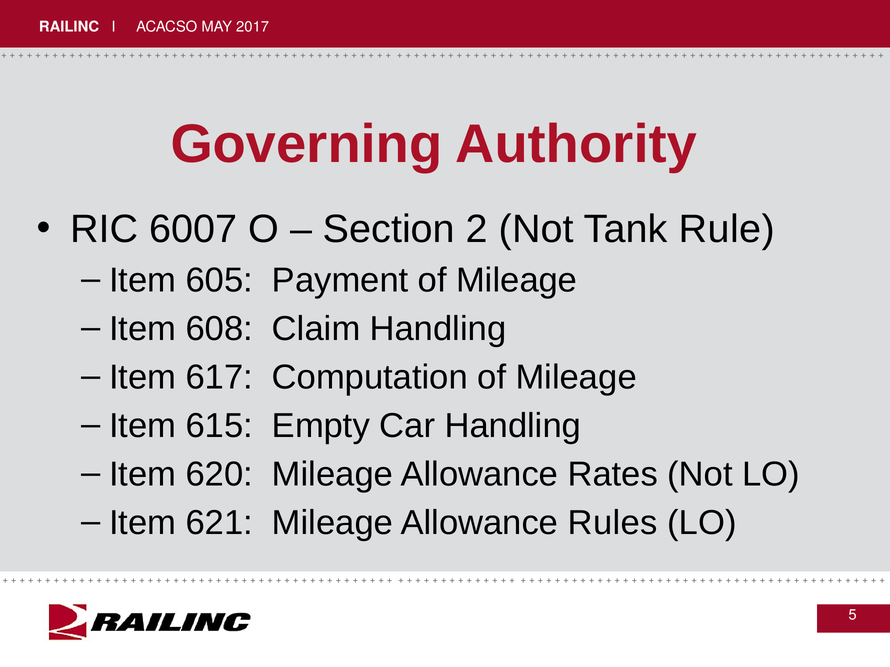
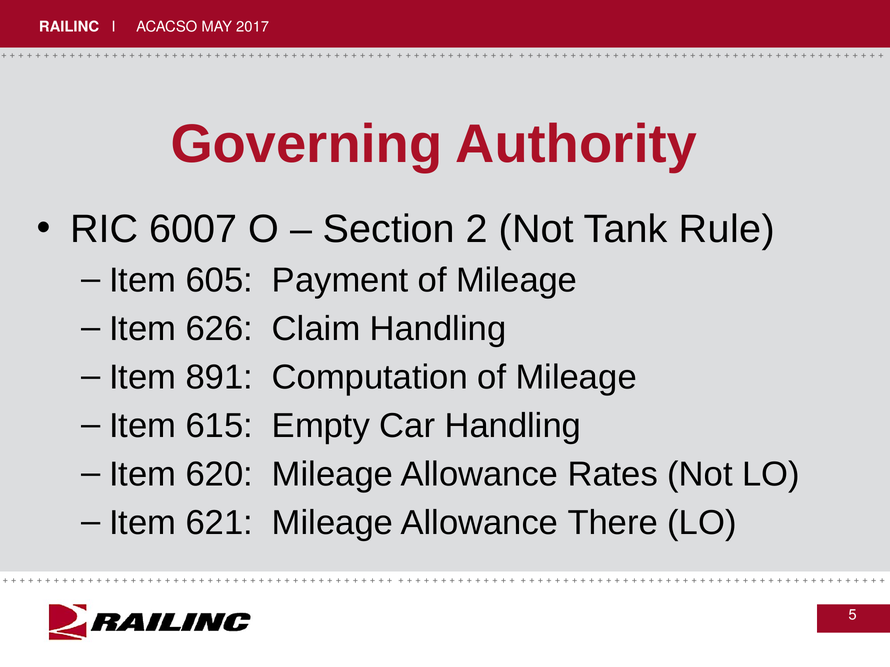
608: 608 -> 626 (219, 329)
617: 617 -> 891 (219, 378)
Rules: Rules -> There (613, 523)
